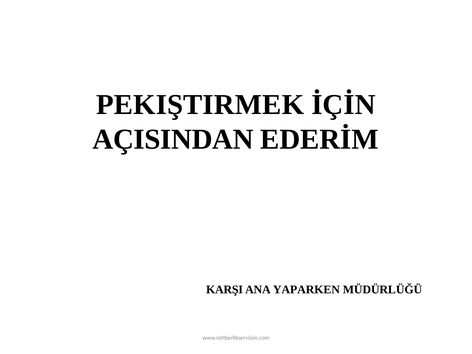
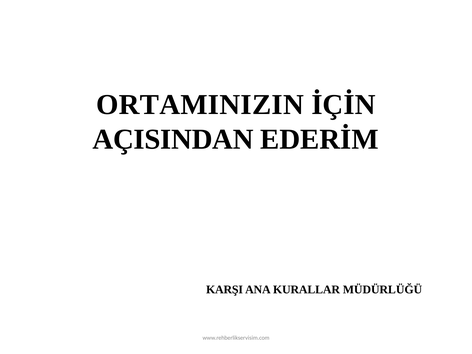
PEKIŞTIRMEK: PEKIŞTIRMEK -> ORTAMINIZIN (200, 105)
YAPARKEN: YAPARKEN -> KURALLAR (306, 289)
